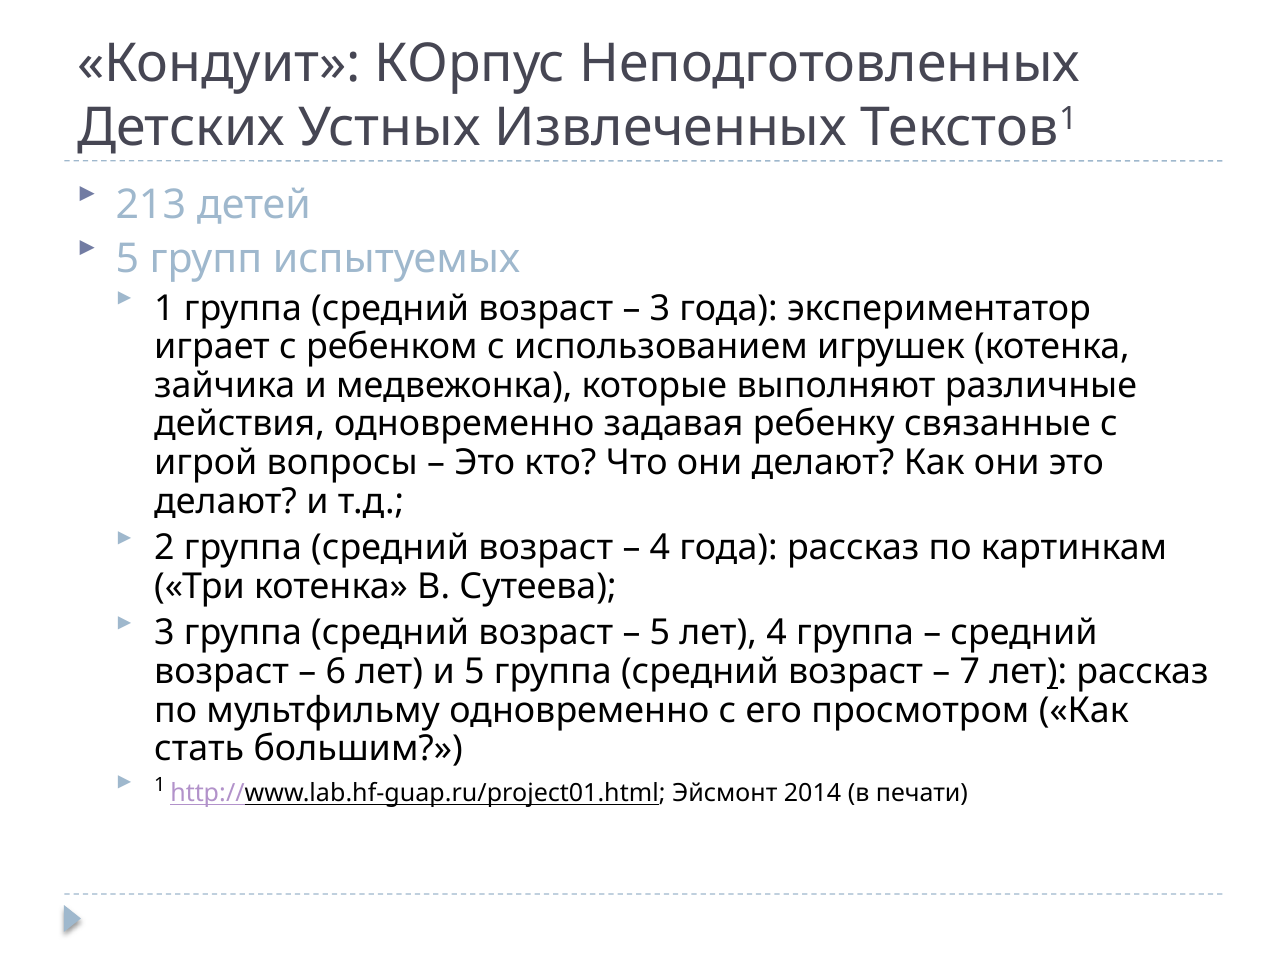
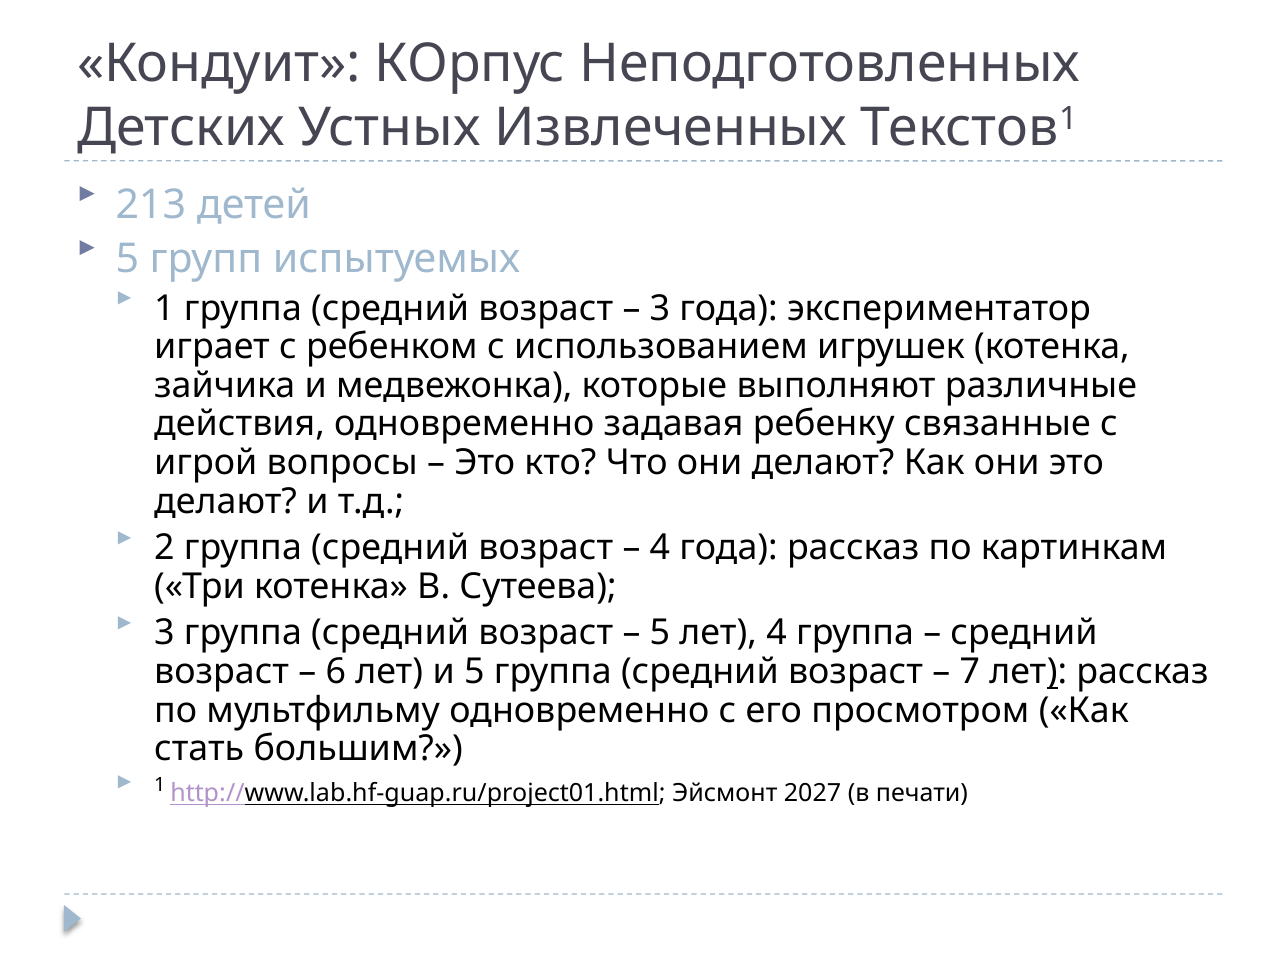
2014: 2014 -> 2027 (813, 793)
